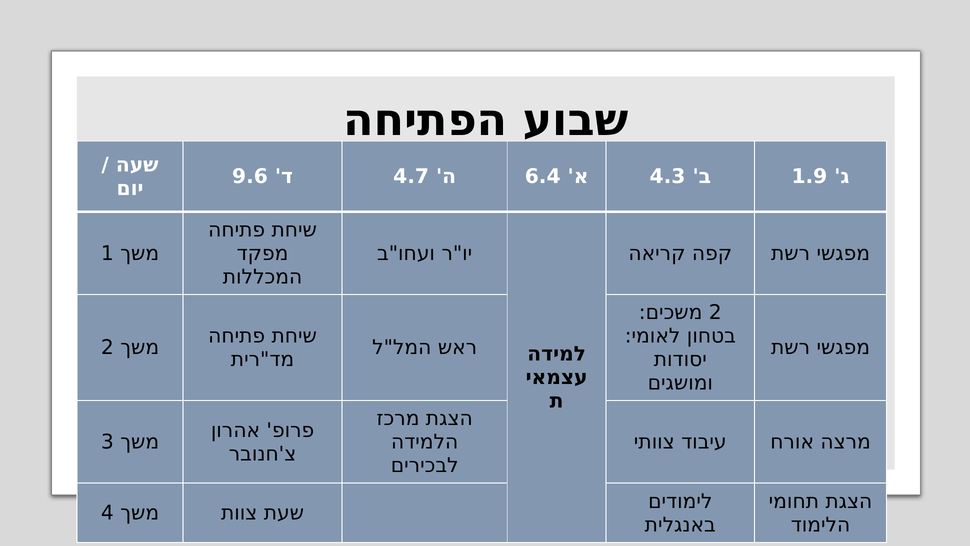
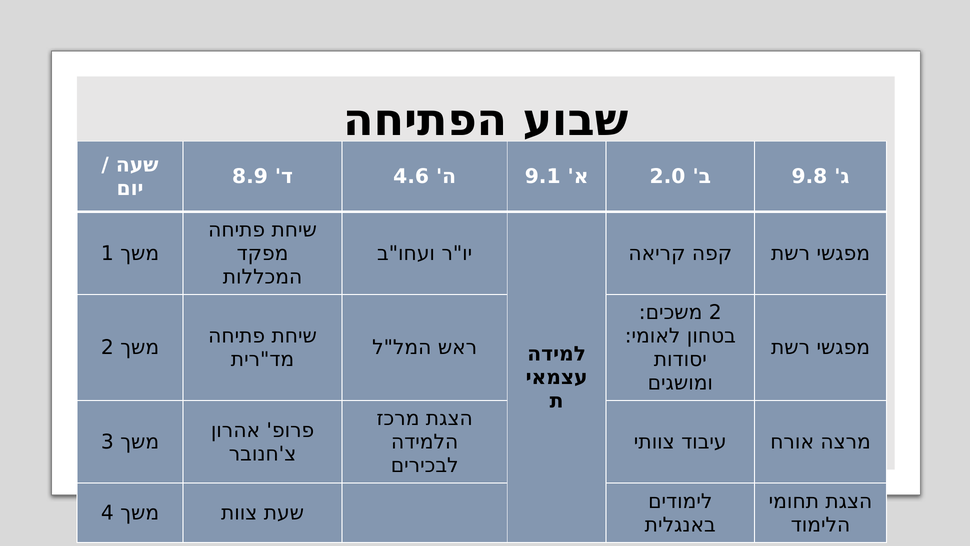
9.6: 9.6 -> 8.9 (250, 177)
4.7: 4.7 -> 4.6 (411, 177)
6.4: 6.4 -> 9.1 (543, 177)
4.3: 4.3 -> 2.0 (667, 177)
1.9: 1.9 -> 9.8 (809, 177)
